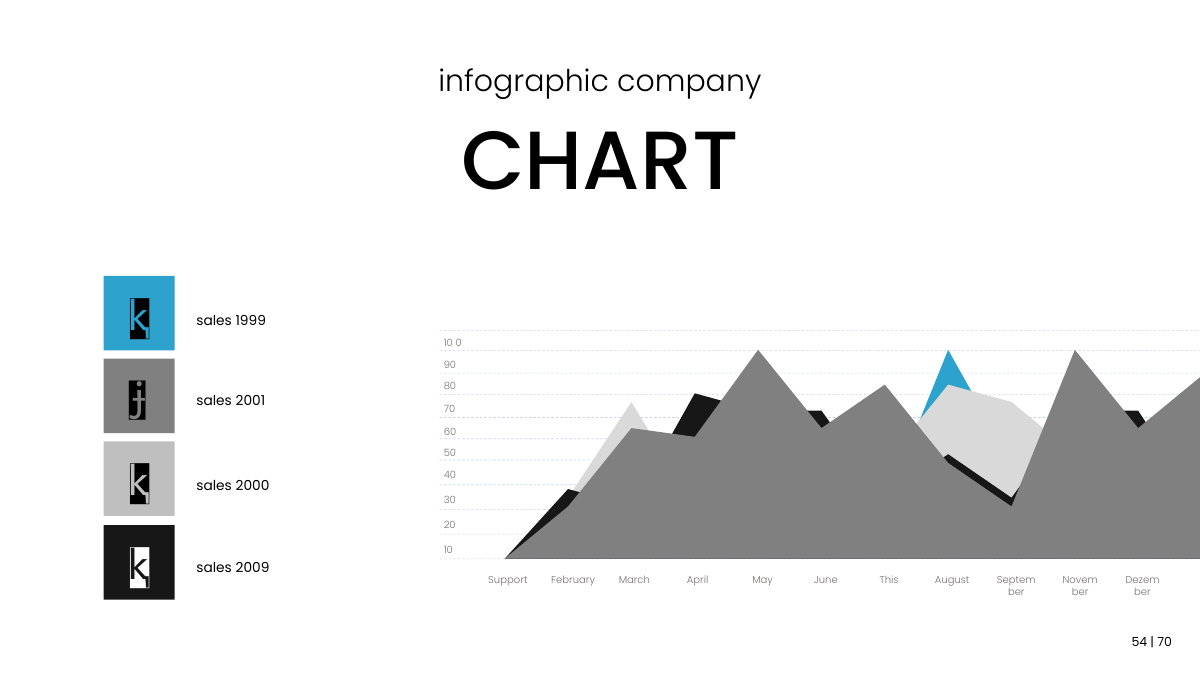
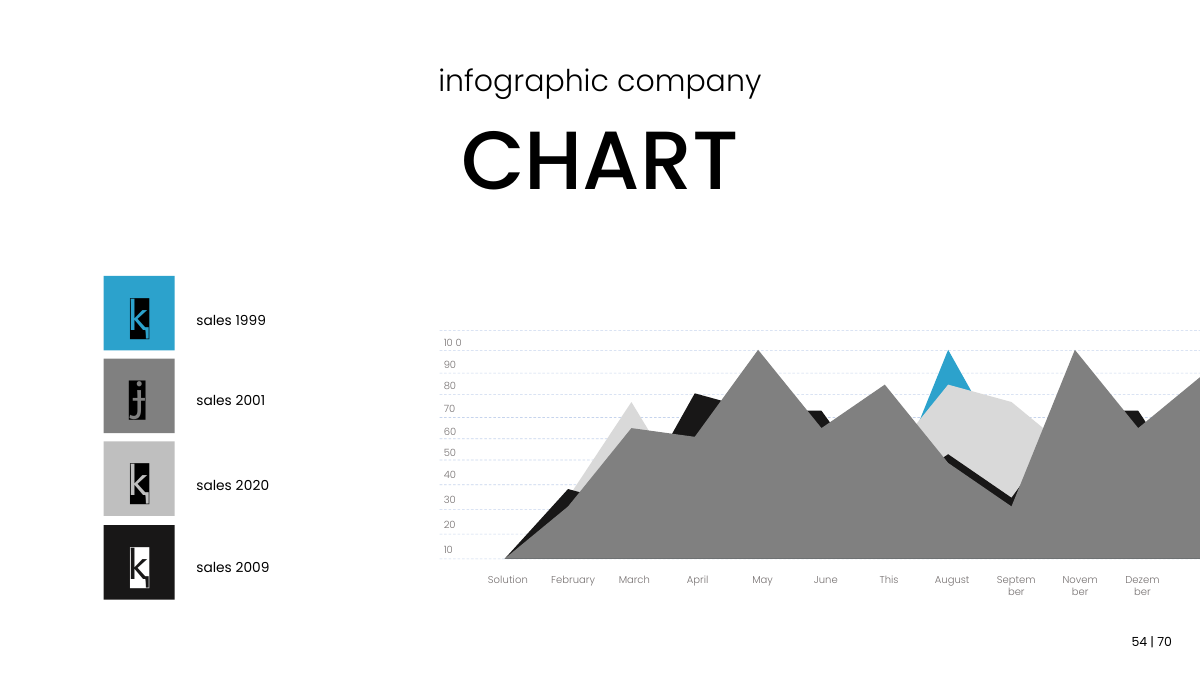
2000: 2000 -> 2020 (252, 486)
Support: Support -> Solution (508, 580)
